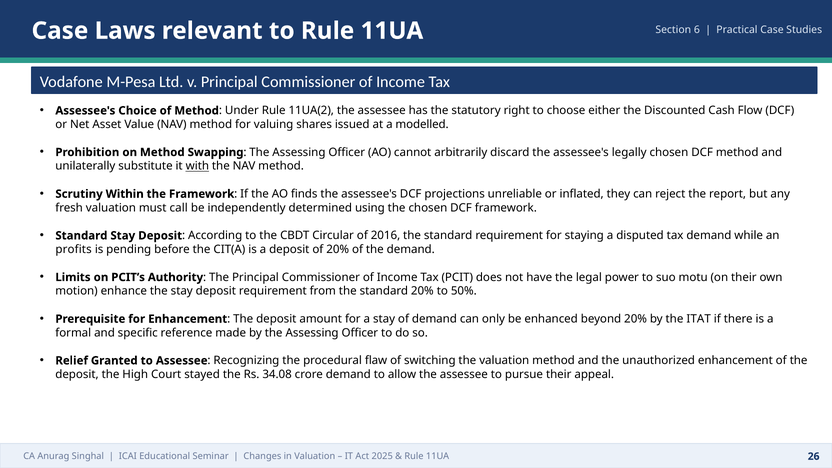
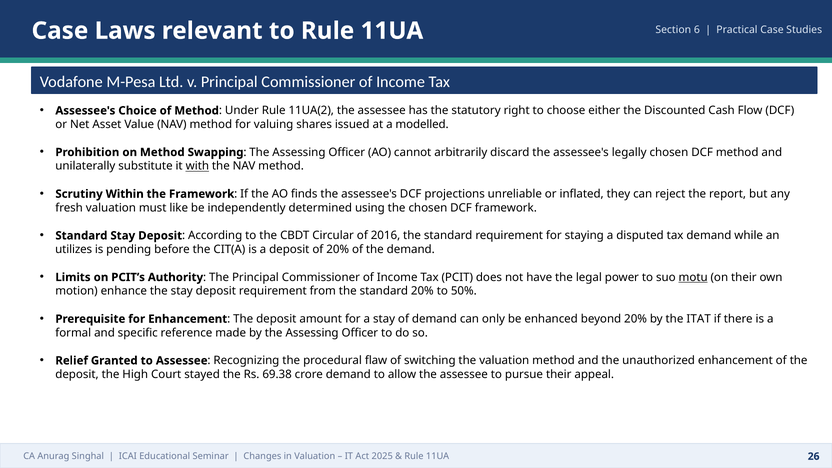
call: call -> like (179, 208)
profits: profits -> utilizes (74, 250)
motu underline: none -> present (693, 277)
34.08: 34.08 -> 69.38 (277, 375)
